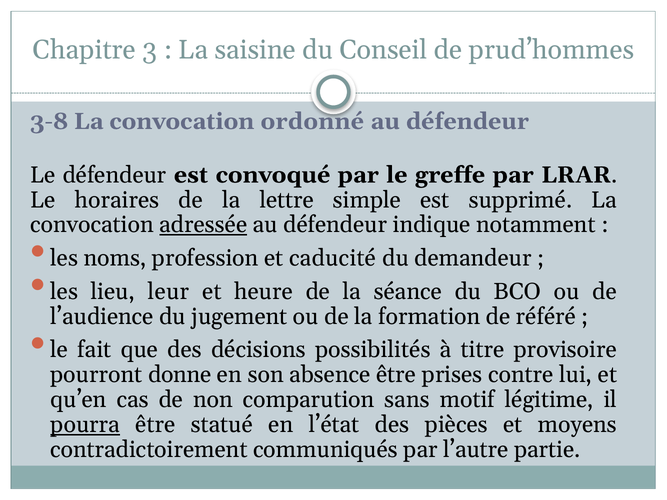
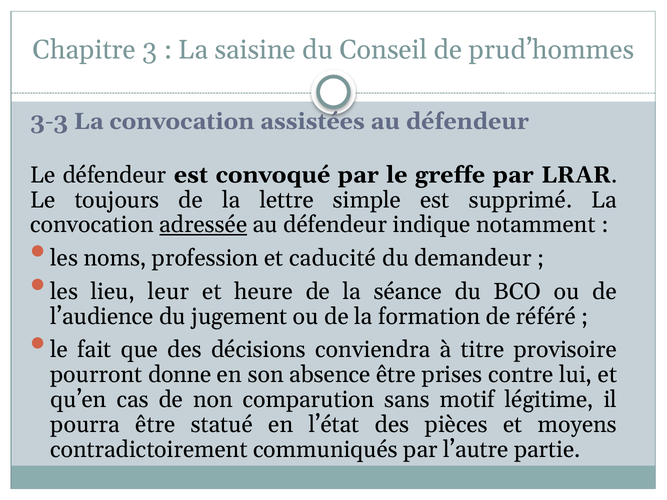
3-8: 3-8 -> 3-3 (49, 121)
ordonné: ordonné -> assistées (312, 121)
horaires: horaires -> toujours (117, 200)
possibilités: possibilités -> conviendra (373, 350)
pourra underline: present -> none (85, 425)
